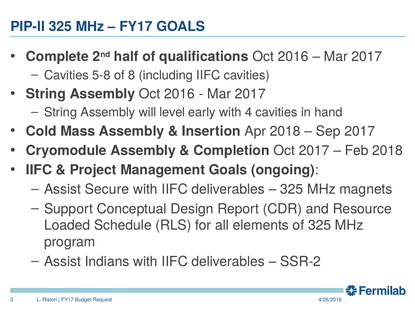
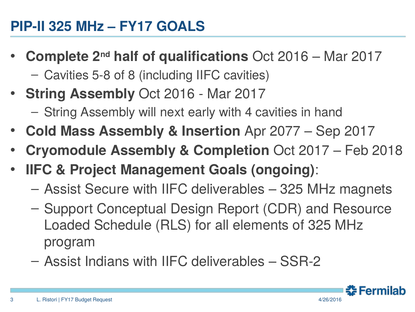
level: level -> next (172, 112)
Apr 2018: 2018 -> 2077 (285, 131)
